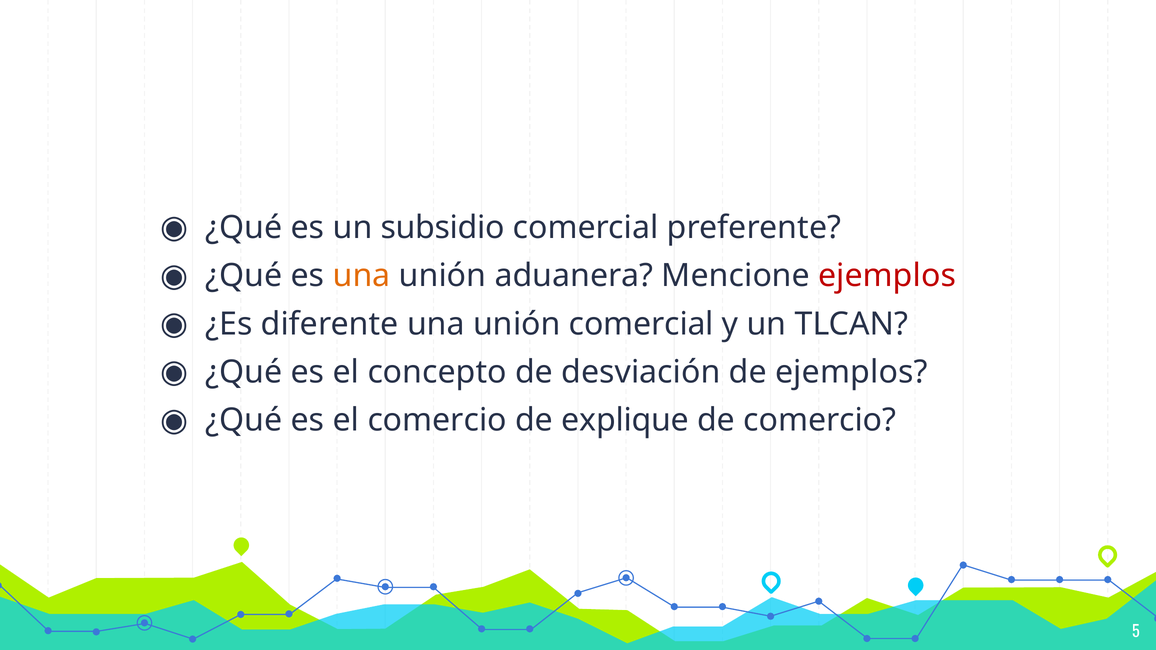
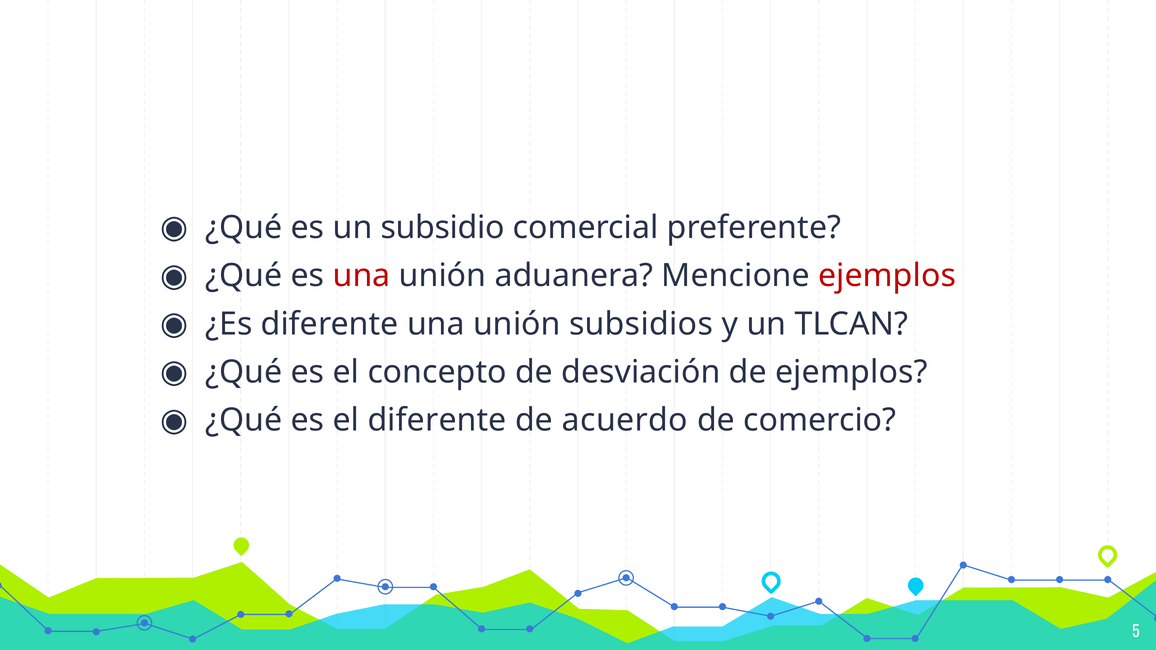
una colour: orange -> red (362, 276)
unión comercial: comercial -> subsidios (641, 324)
el comercio: comercio -> diferente (437, 421)
explique: explique -> acuerdo (625, 421)
